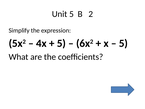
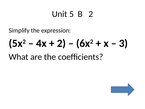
5: 5 -> 2 (61, 43)
5: 5 -> 3 (123, 43)
